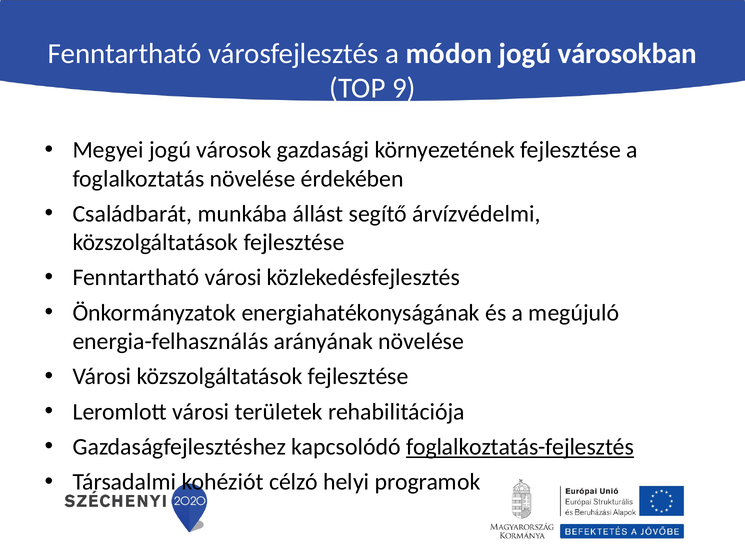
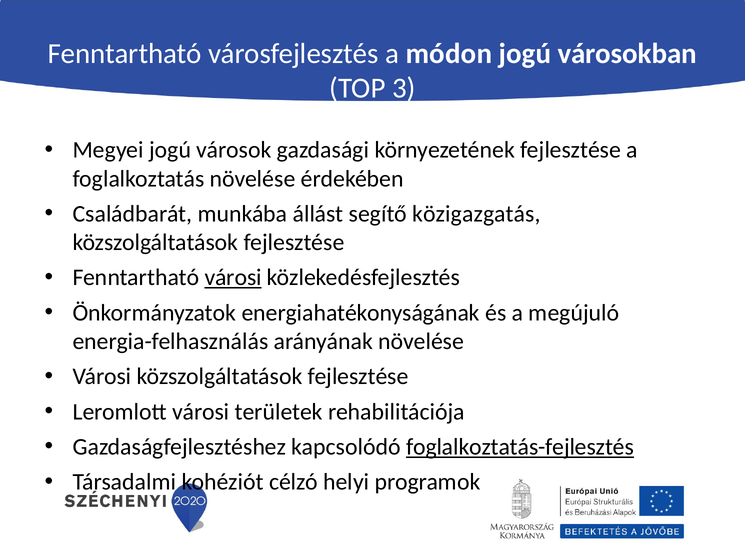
9: 9 -> 3 (404, 88)
árvízvédelmi: árvízvédelmi -> közigazgatás (476, 214)
városi underline: none -> present (233, 277)
